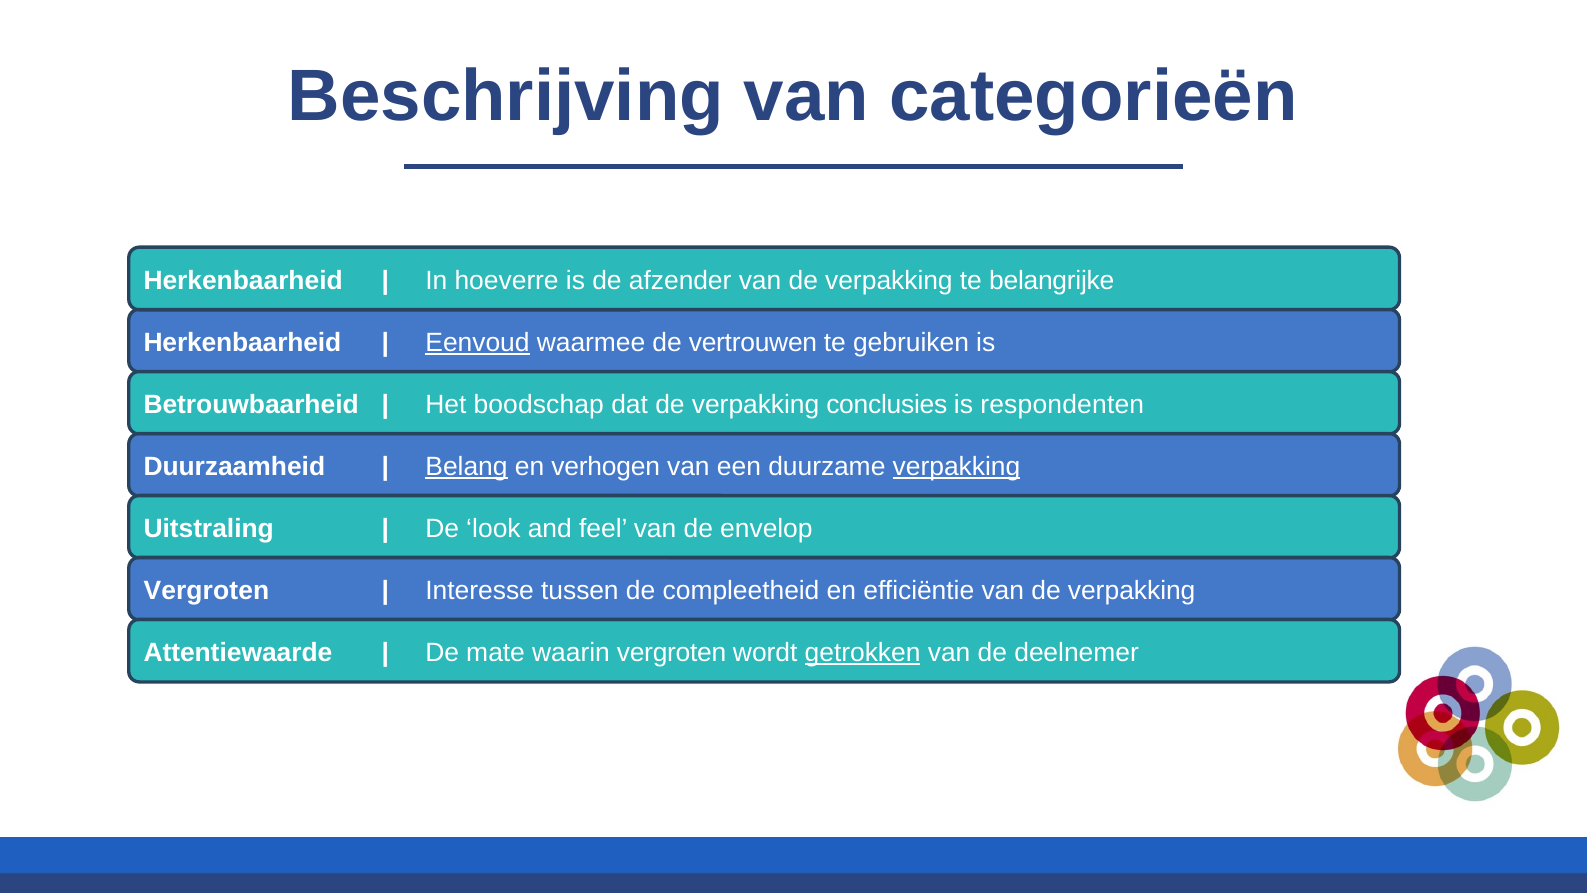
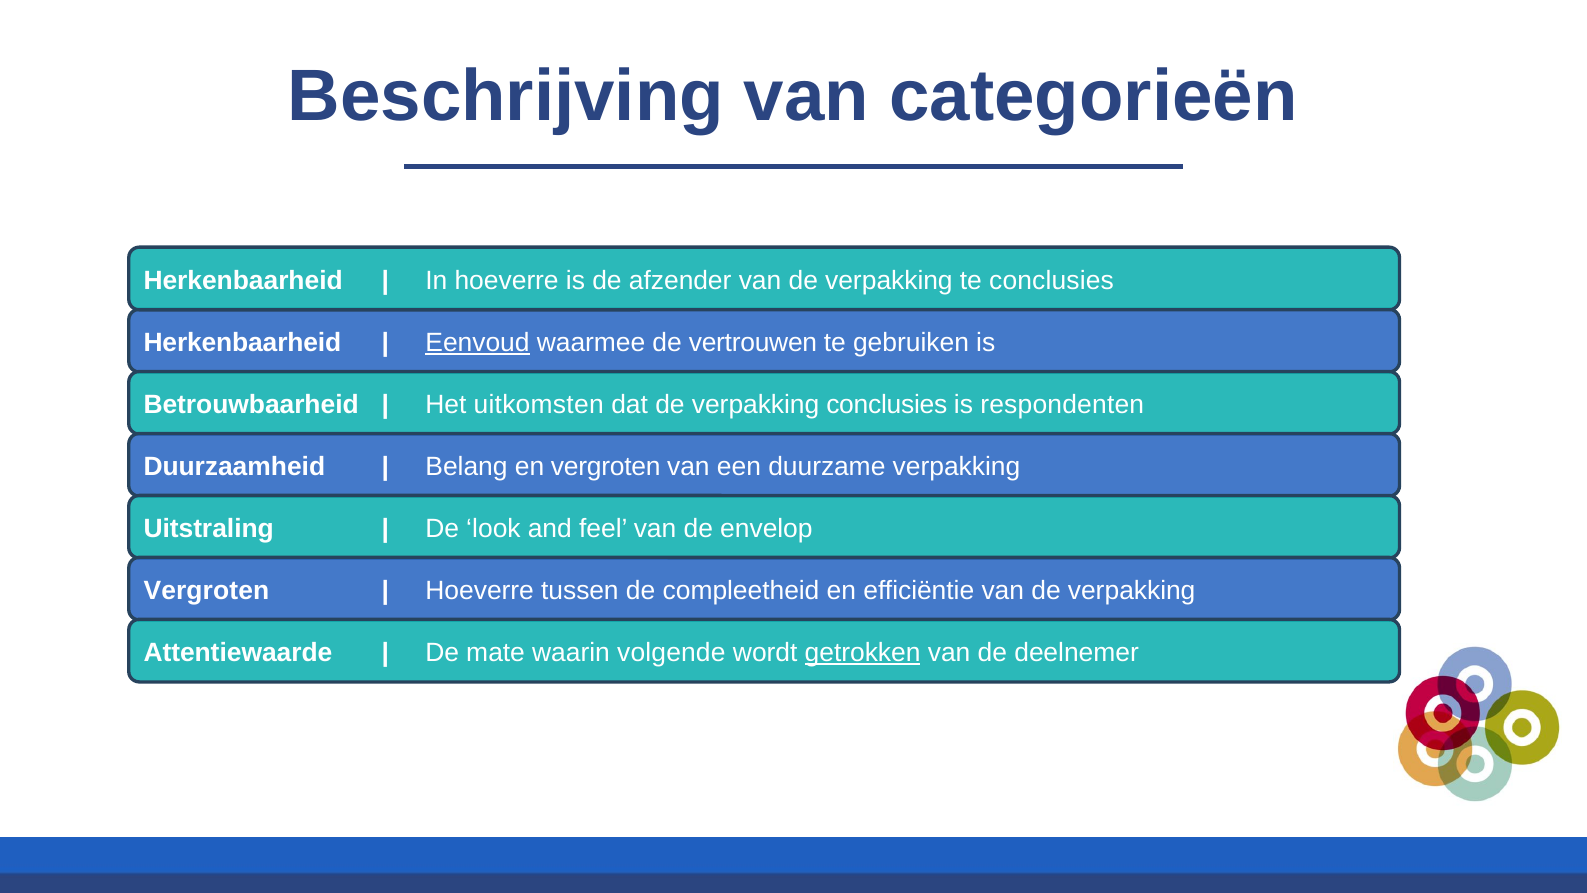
te belangrijke: belangrijke -> conclusies (1052, 280)
boodschap: boodschap -> uitkomsten (539, 404)
Belang underline: present -> none (466, 466)
en verhogen: verhogen -> vergroten (606, 466)
verpakking underline: present -> none (956, 466)
Interesse: Interesse -> Hoeverre (480, 590)
waarin vergroten: vergroten -> volgende (671, 652)
